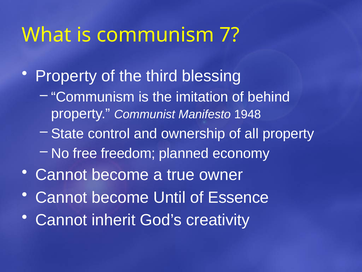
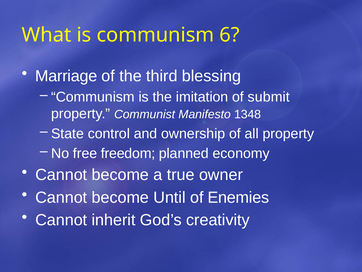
7: 7 -> 6 (230, 35)
Property: Property -> Marriage (66, 76)
behind: behind -> submit (269, 97)
1948: 1948 -> 1348 (248, 114)
Essence: Essence -> Enemies (238, 197)
